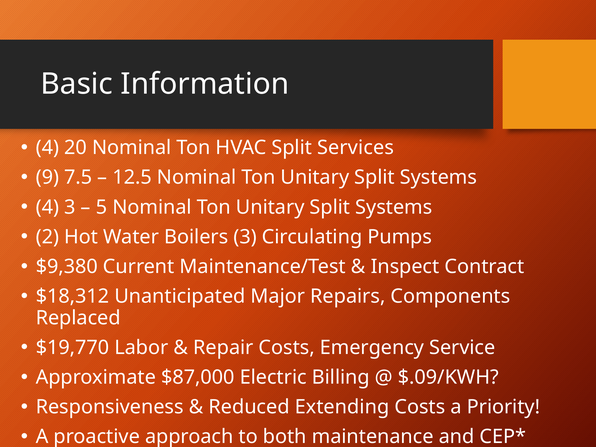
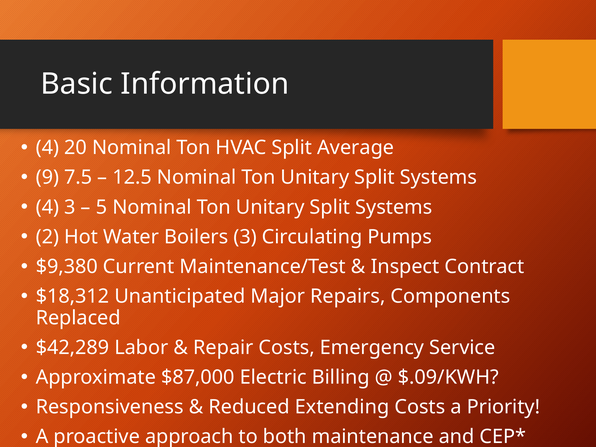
Services: Services -> Average (356, 148)
$19,770: $19,770 -> $42,289 (72, 348)
